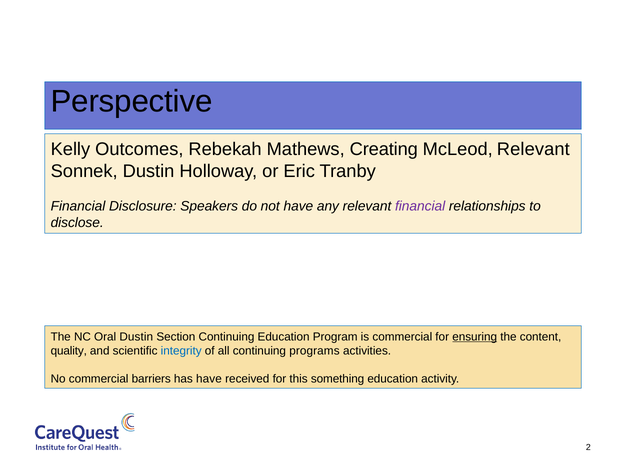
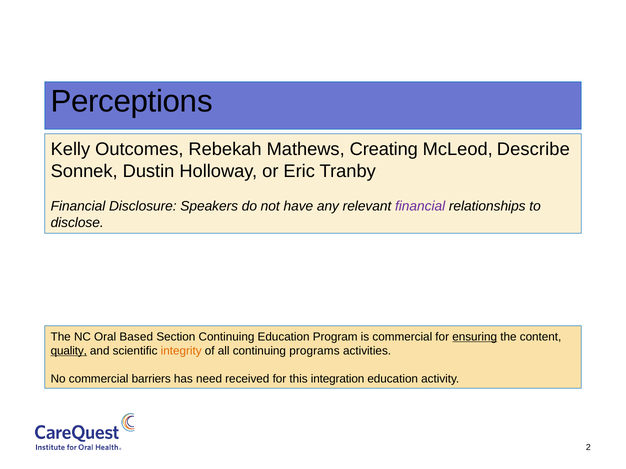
Perspective: Perspective -> Perceptions (132, 101)
McLeod Relevant: Relevant -> Describe (533, 149)
Oral Dustin: Dustin -> Based (136, 337)
quality underline: none -> present (69, 351)
integrity colour: blue -> orange (181, 351)
has have: have -> need (209, 379)
something: something -> integration (338, 379)
